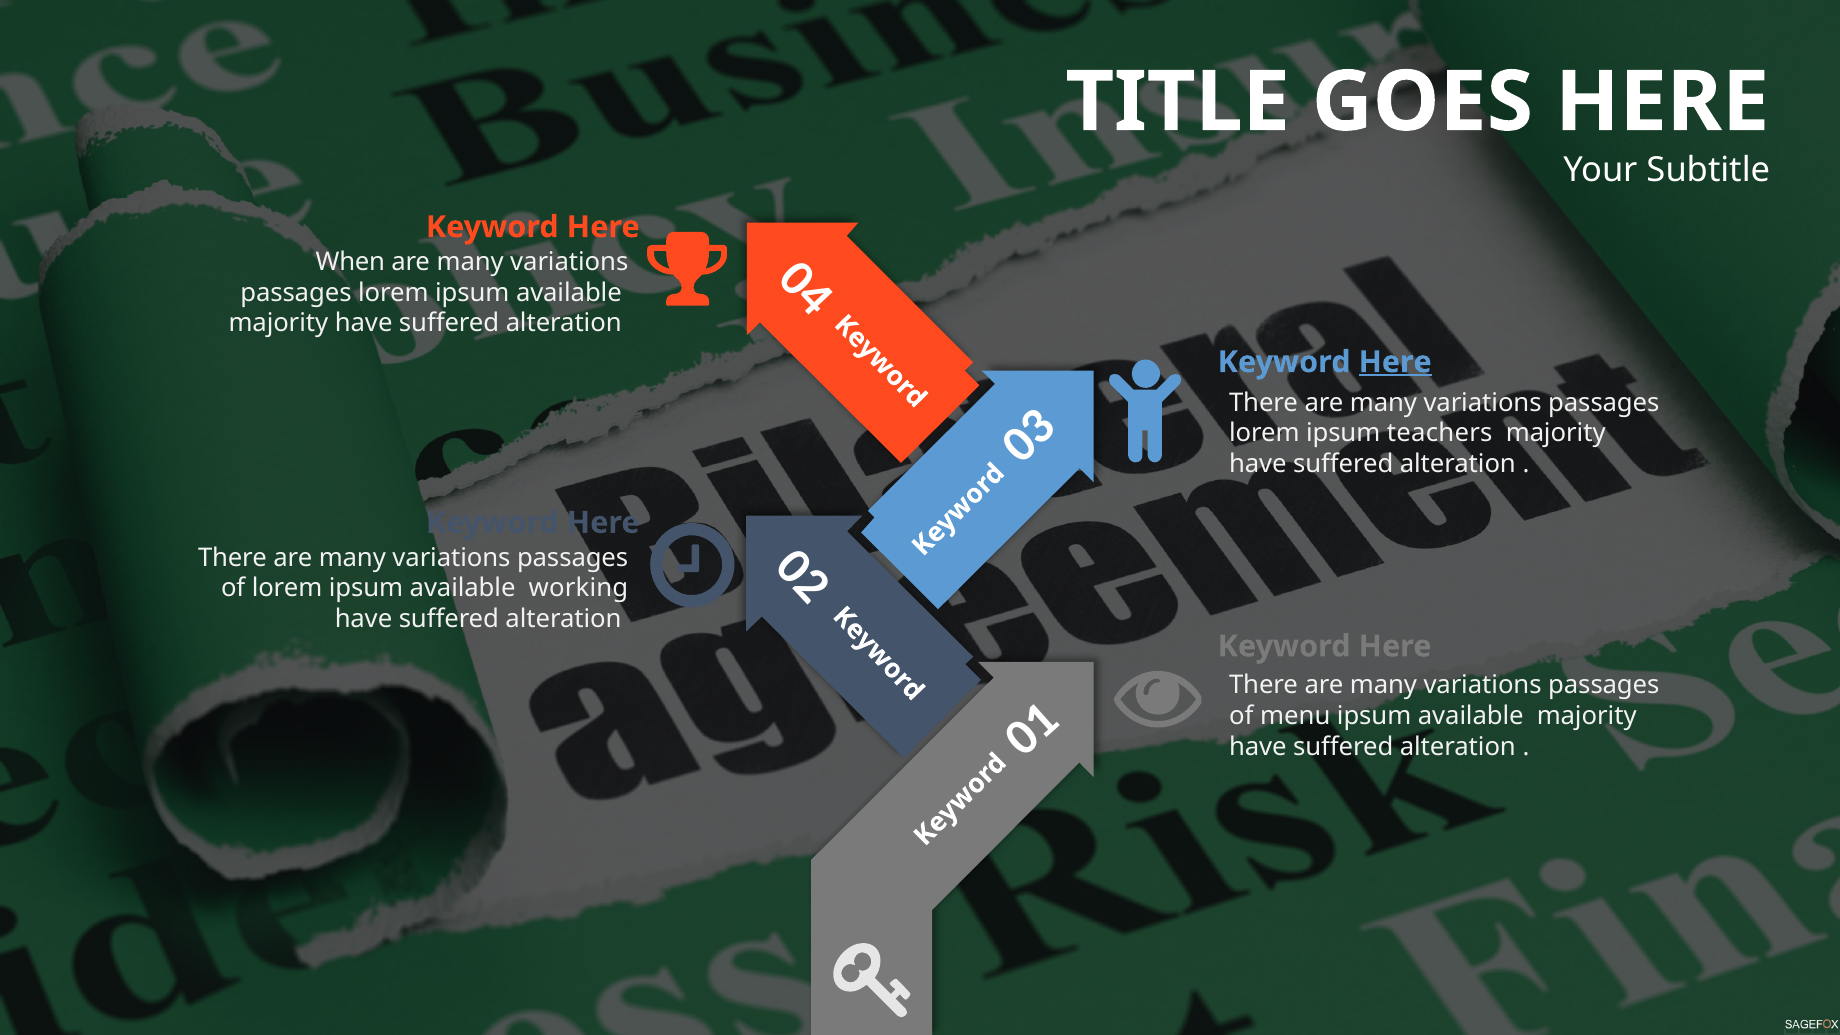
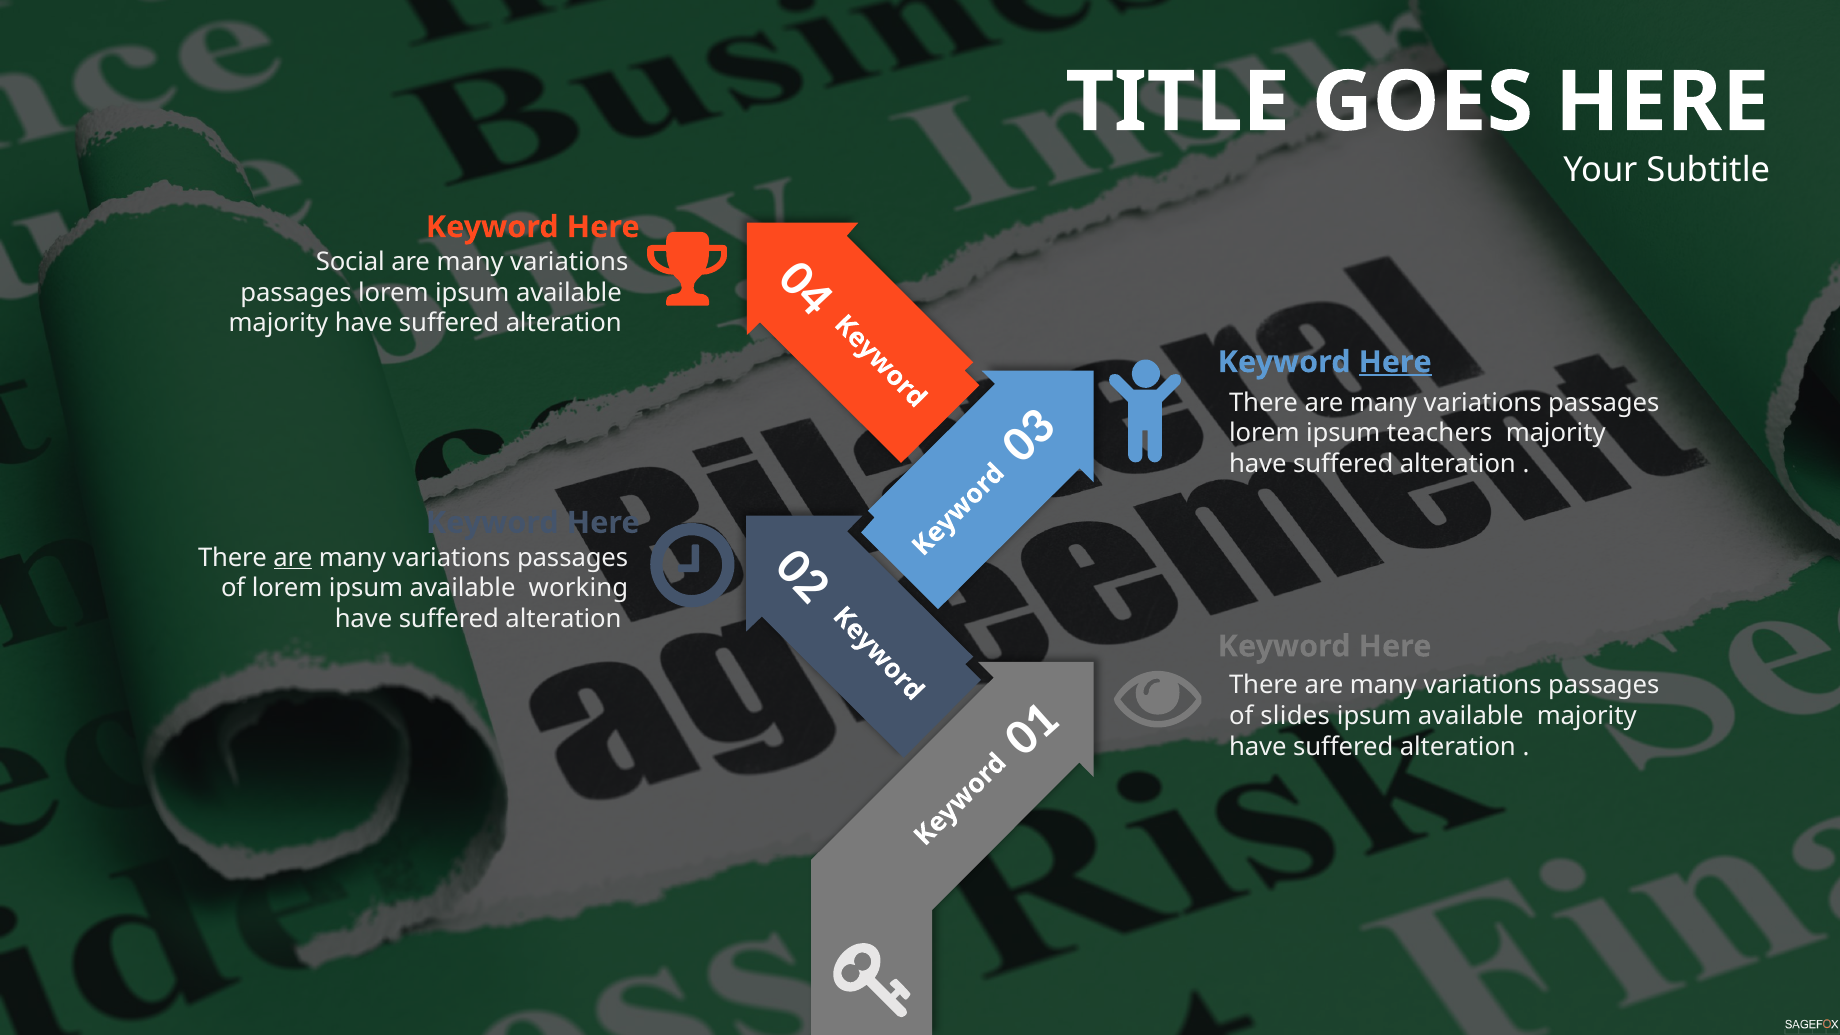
When: When -> Social (350, 262)
are underline: none -> present (293, 558)
menu: menu -> slides (1295, 716)
